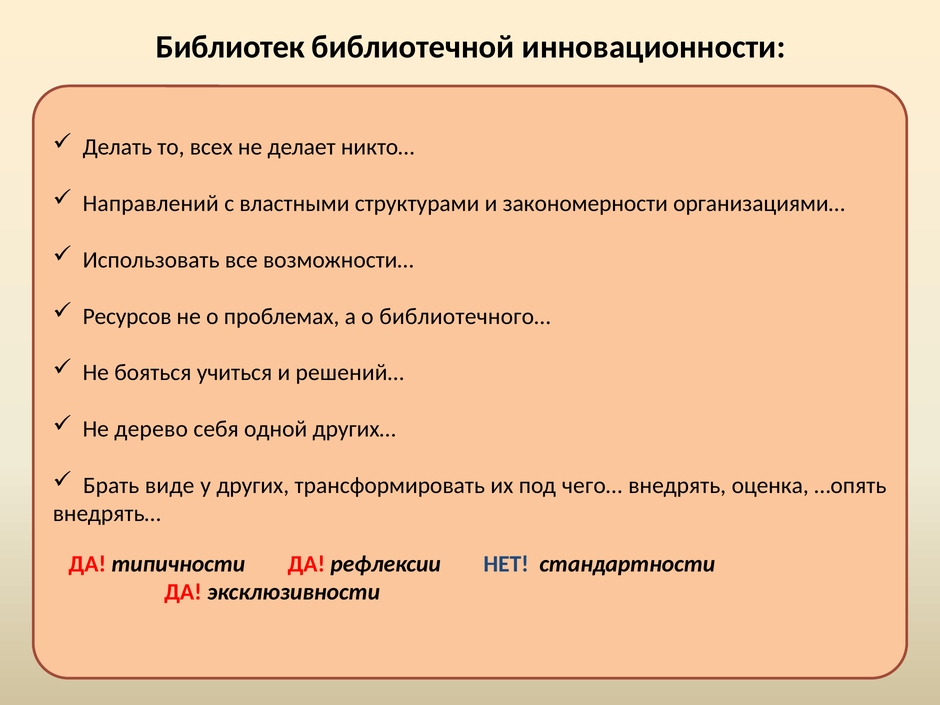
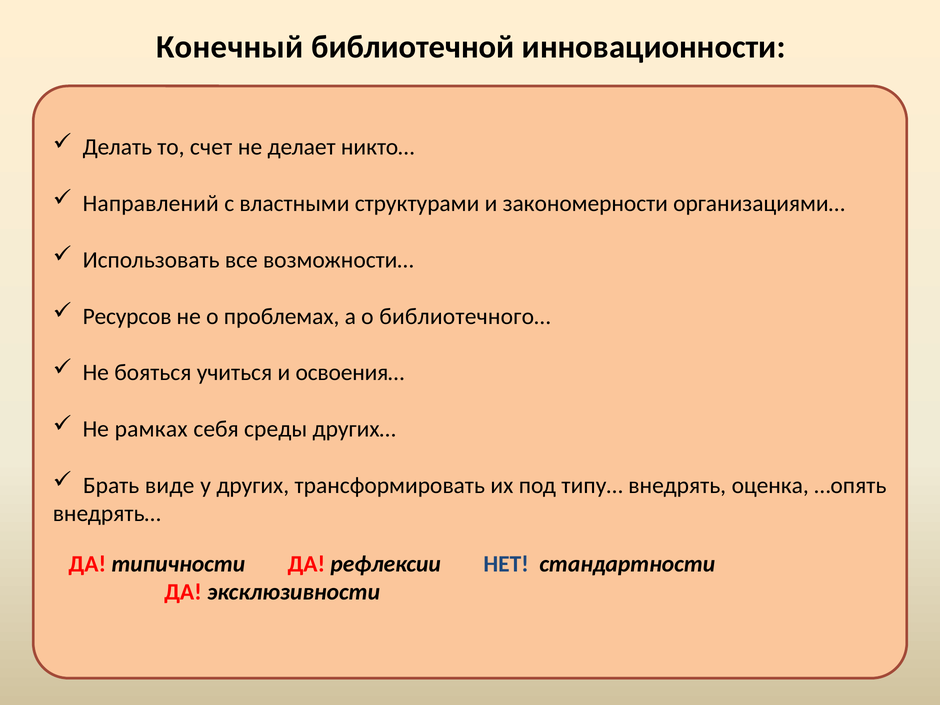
Библиотек: Библиотек -> Конечный (230, 47)
всех: всех -> счет (211, 147)
решений…: решений… -> освоения… (350, 373)
дерево: дерево -> рамках (151, 429)
одной: одной -> среды (276, 429)
чего…: чего… -> типу… (592, 486)
